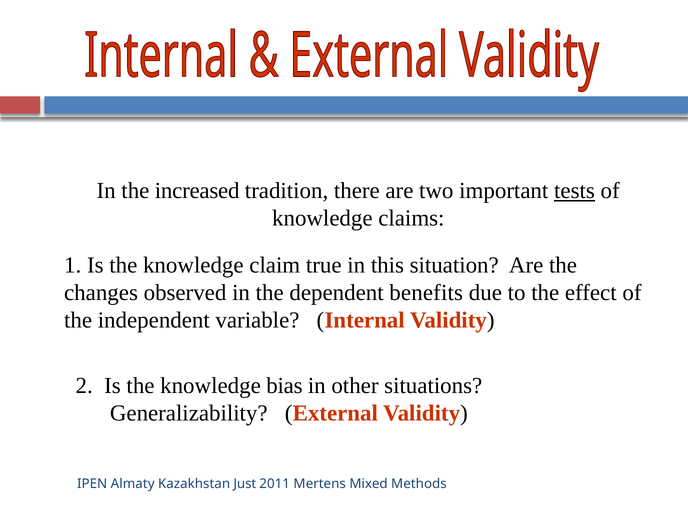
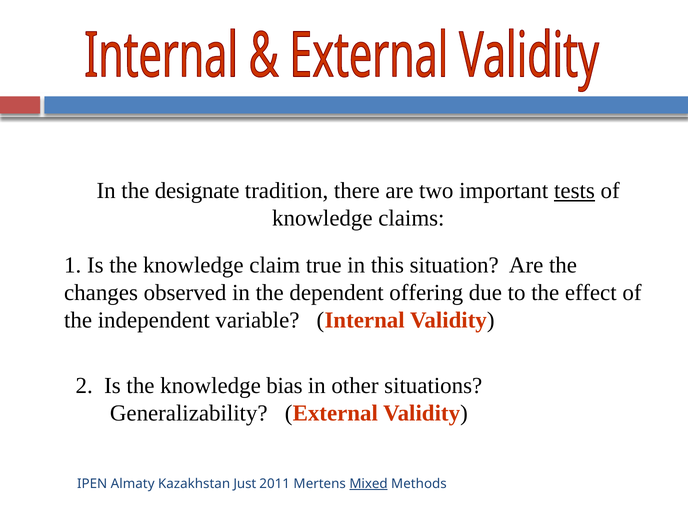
increased: increased -> designate (197, 191)
benefits: benefits -> offering (426, 293)
Mixed underline: none -> present (369, 484)
